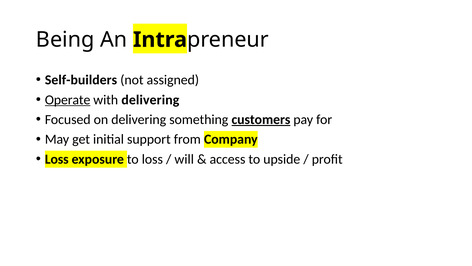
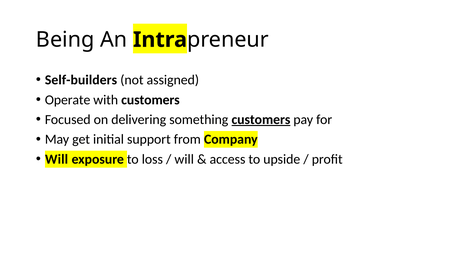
Operate underline: present -> none (68, 100)
with delivering: delivering -> customers (150, 100)
Loss: Loss -> Will (57, 159)
